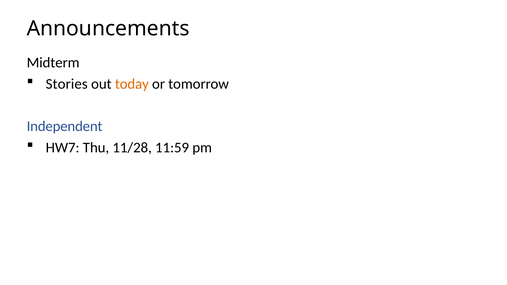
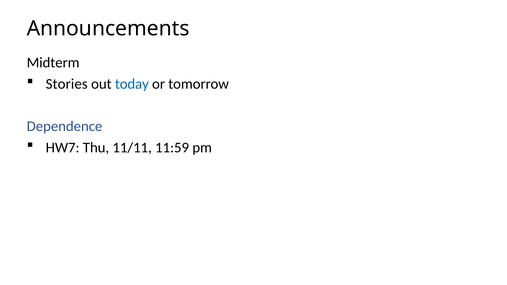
today colour: orange -> blue (132, 84)
Independent: Independent -> Dependence (65, 126)
11/28: 11/28 -> 11/11 (132, 148)
